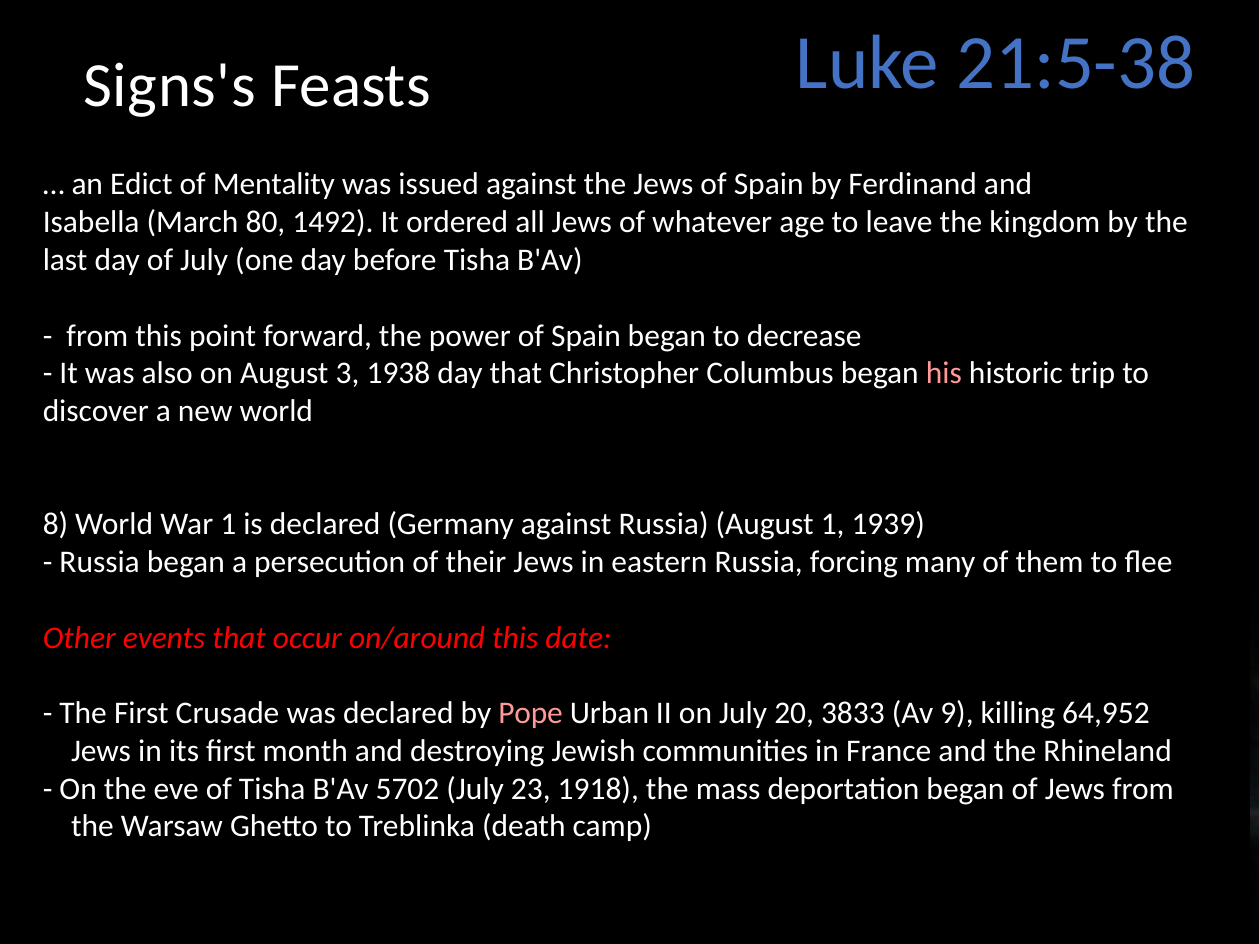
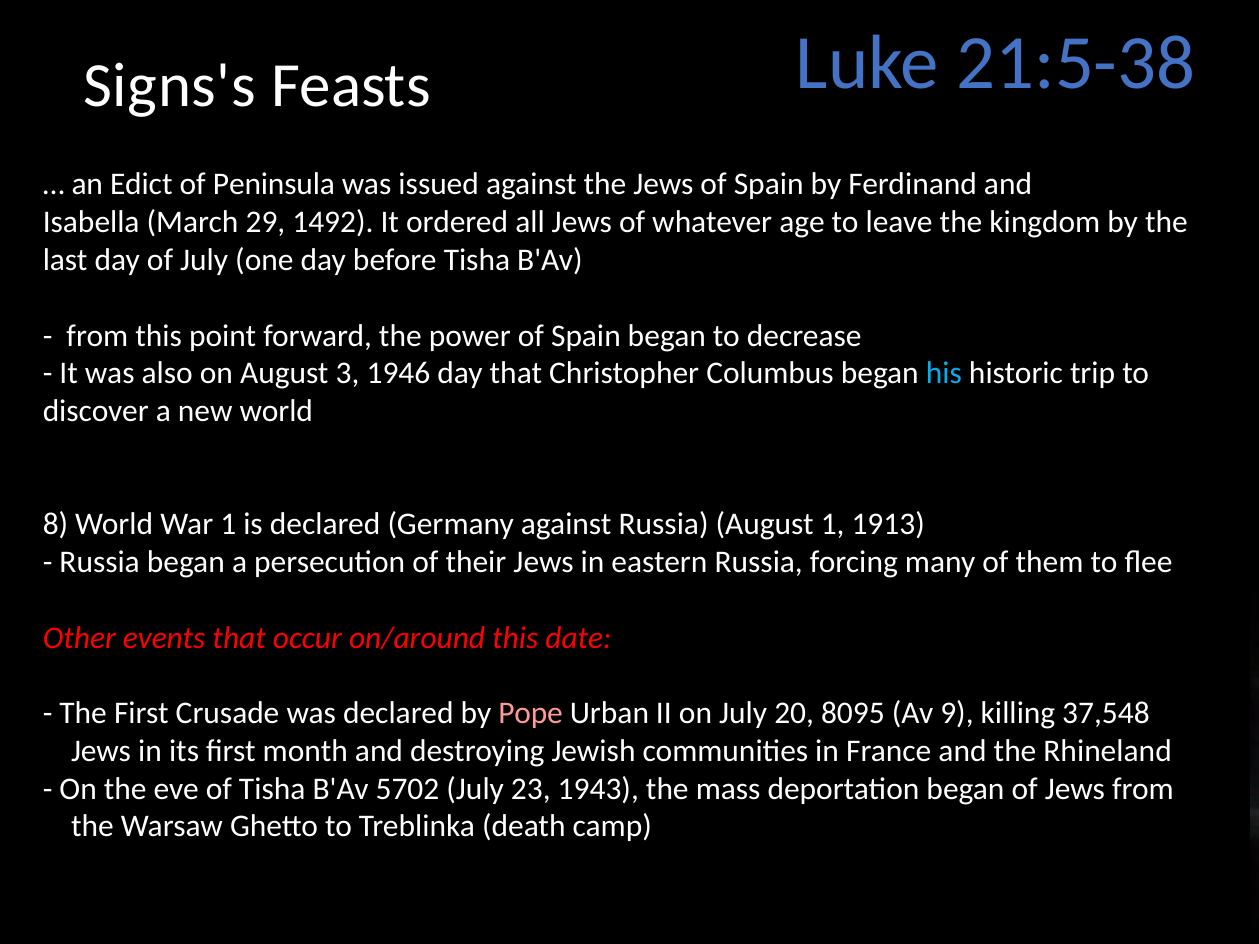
Mentality: Mentality -> Peninsula (274, 185)
80: 80 -> 29 (265, 222)
1938: 1938 -> 1946 (398, 374)
his colour: pink -> light blue (944, 374)
1939: 1939 -> 1913 (888, 525)
3833: 3833 -> 8095 (853, 713)
64,952: 64,952 -> 37,548 (1106, 713)
1918: 1918 -> 1943 (598, 789)
